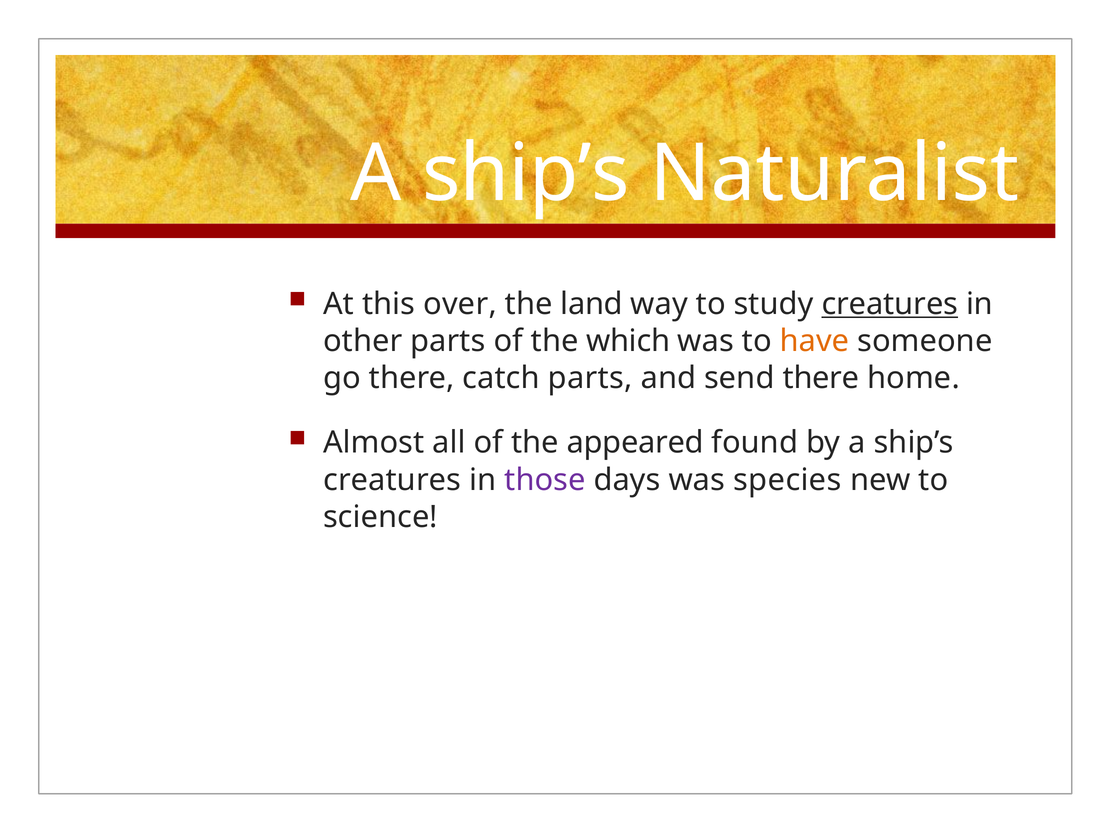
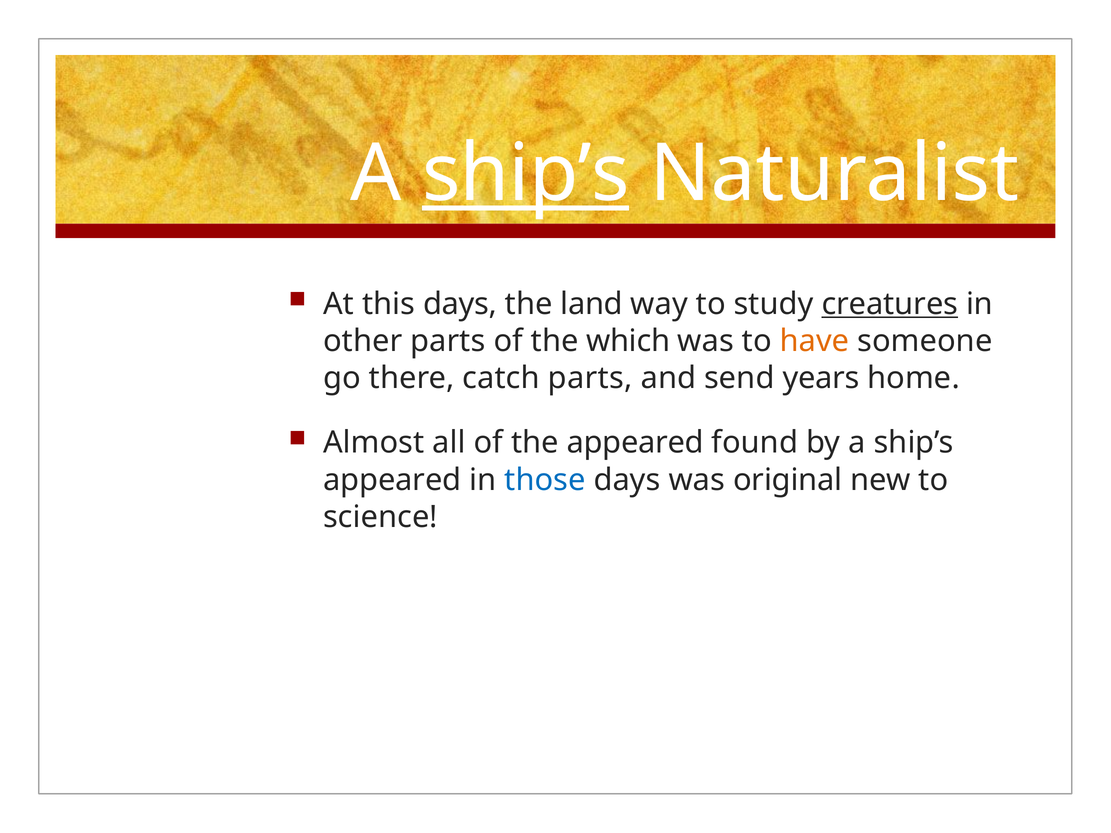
ship’s underline: none -> present (526, 174)
this over: over -> days (460, 304)
send there: there -> years (821, 378)
creatures: creatures -> appeared (392, 480)
those colour: purple -> blue (545, 480)
species: species -> original (788, 480)
